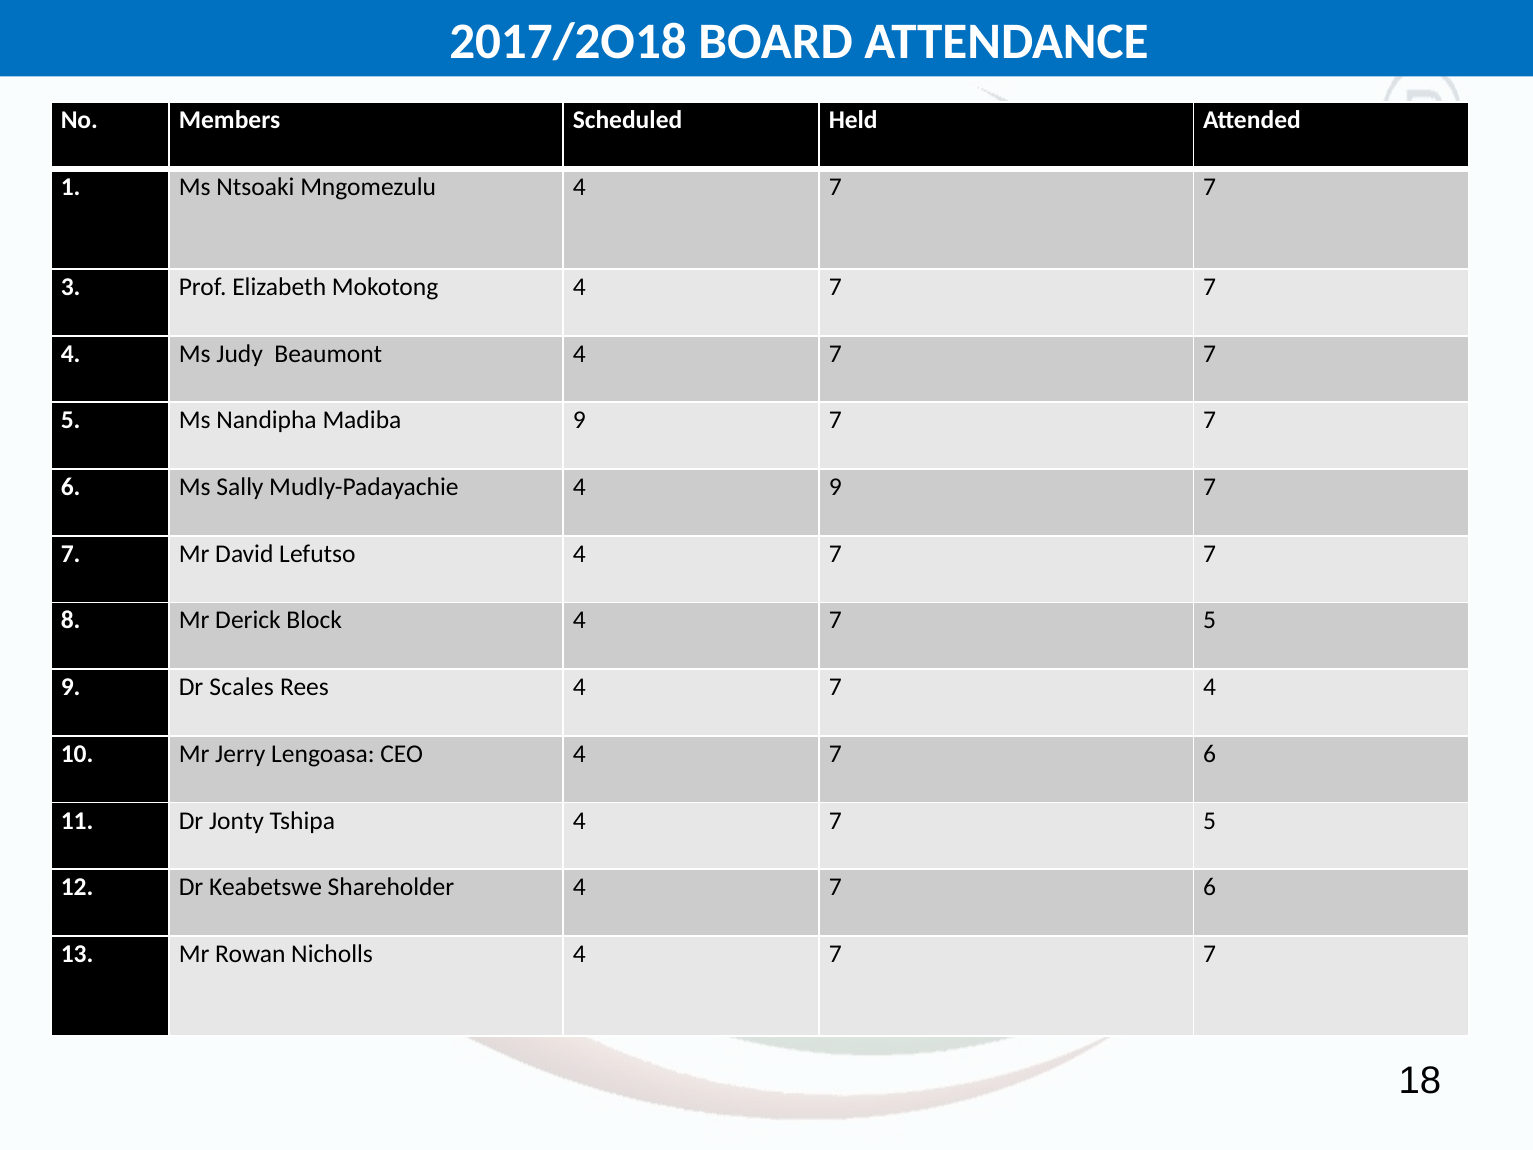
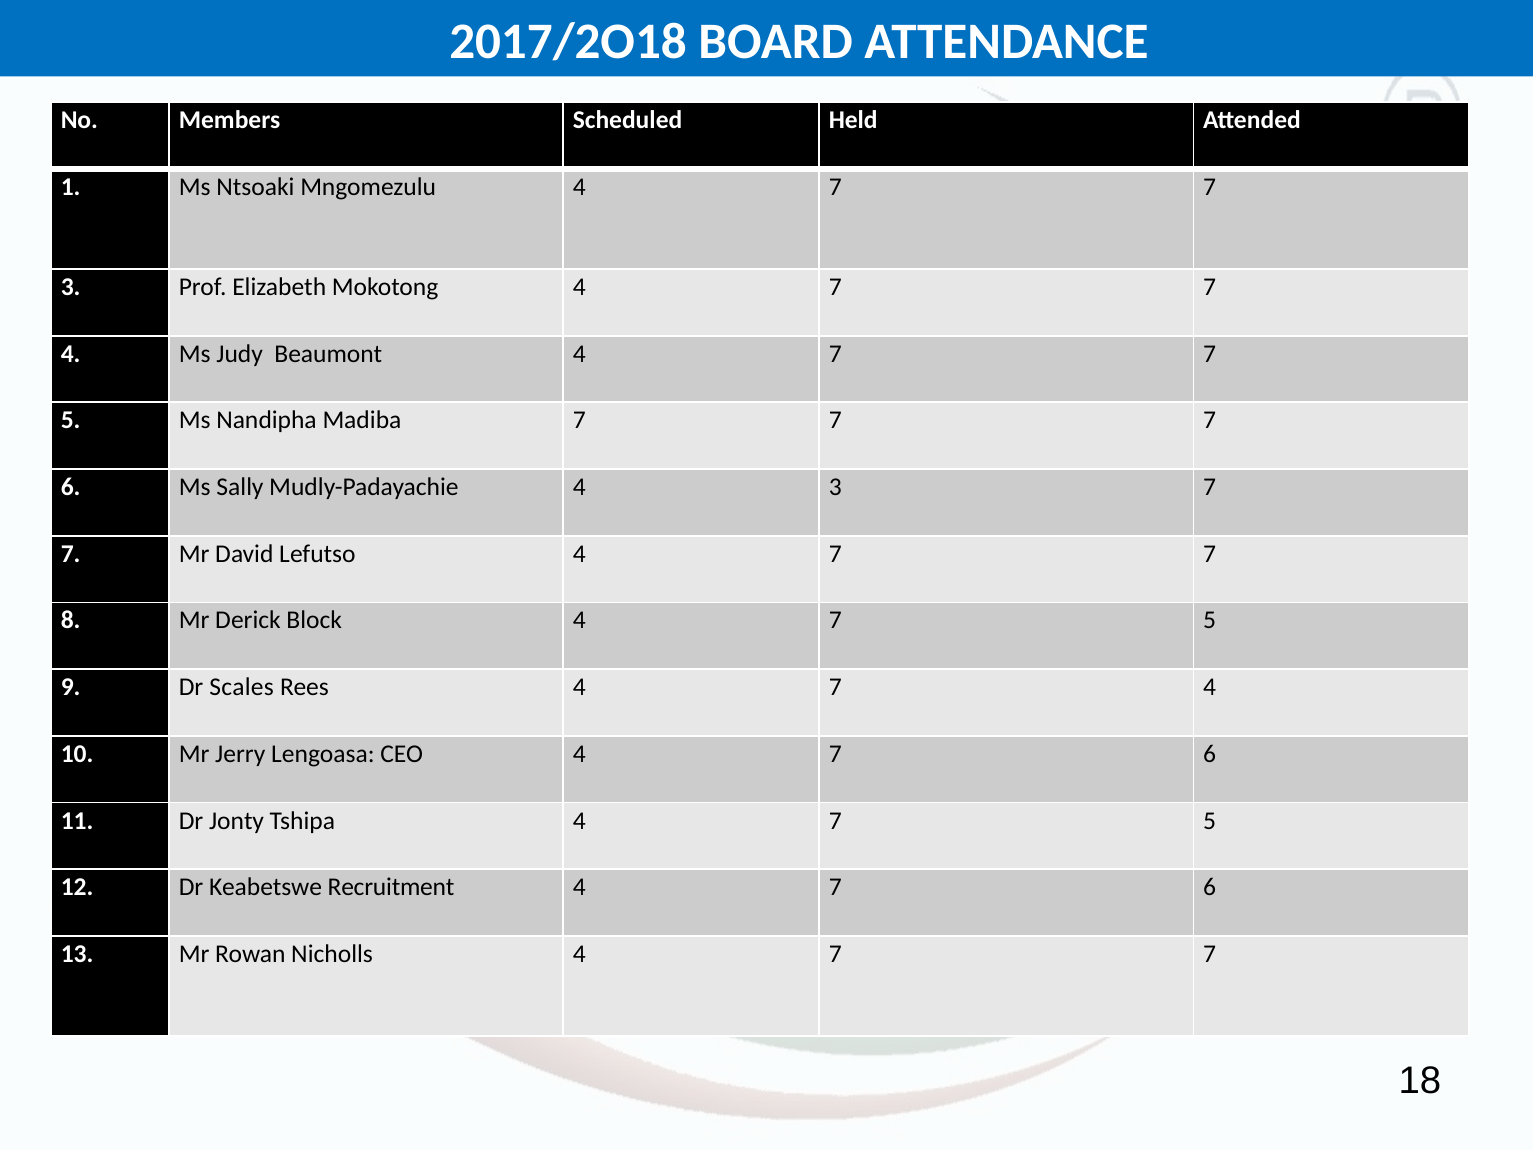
Madiba 9: 9 -> 7 (579, 420)
4 9: 9 -> 3 (835, 487)
Shareholder: Shareholder -> Recruitment (391, 887)
